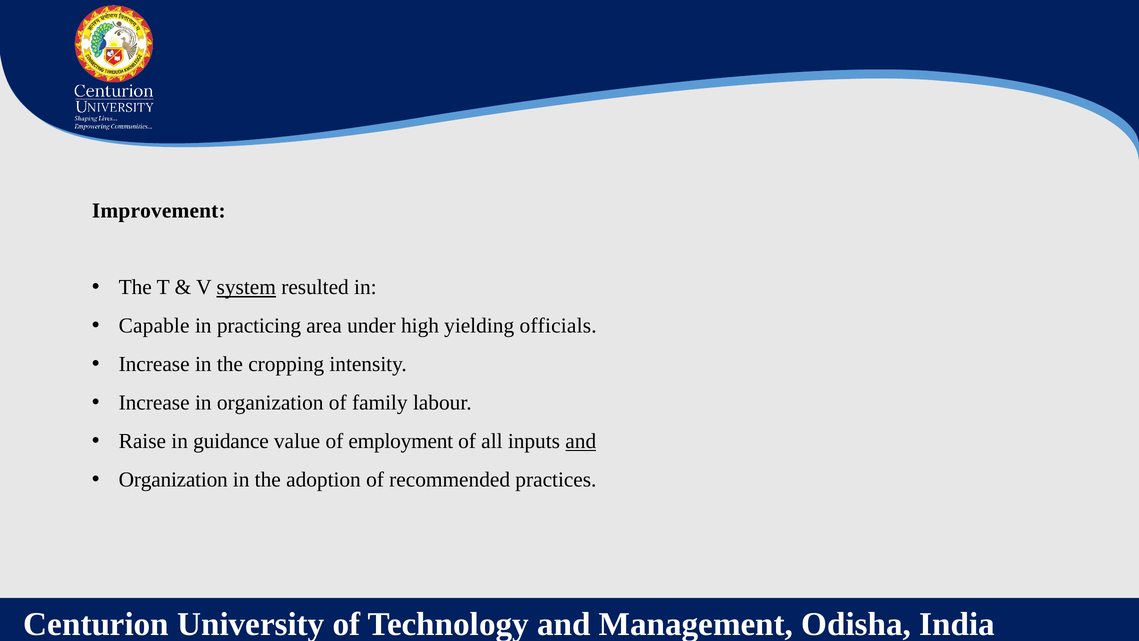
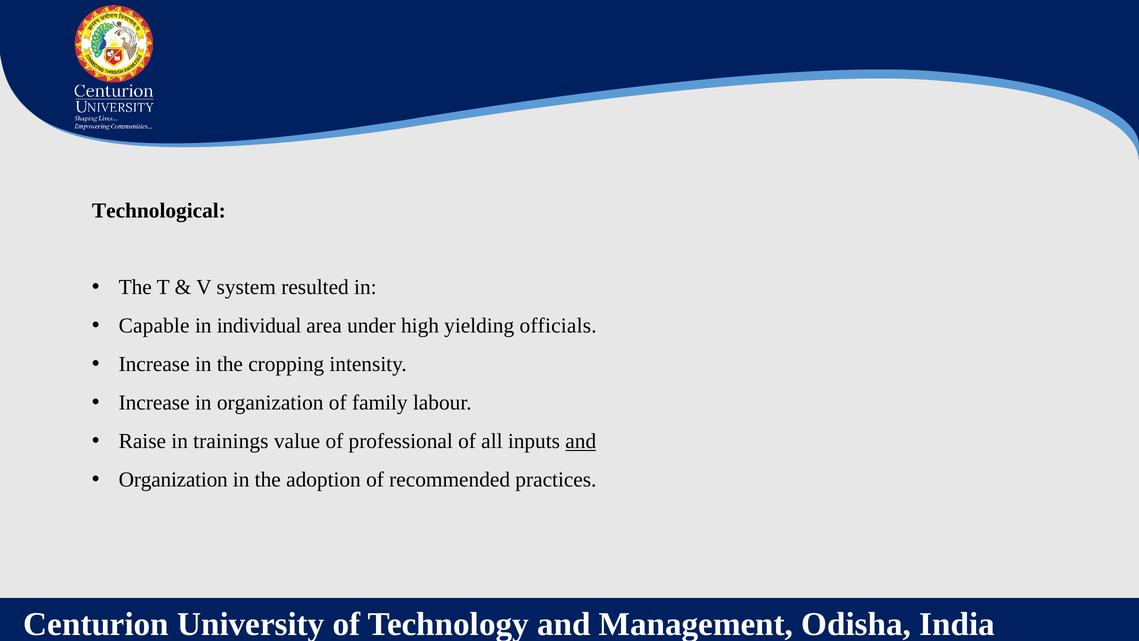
Improvement: Improvement -> Technological (159, 210)
system underline: present -> none (246, 287)
practicing: practicing -> individual (259, 326)
guidance: guidance -> trainings (231, 441)
employment: employment -> professional (401, 441)
